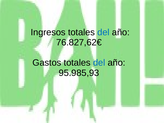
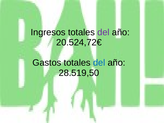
del colour: blue -> purple (103, 32)
76.827,62€: 76.827,62€ -> 20.524,72€ (79, 42)
95.985,93: 95.985,93 -> 28.519,50 (79, 73)
